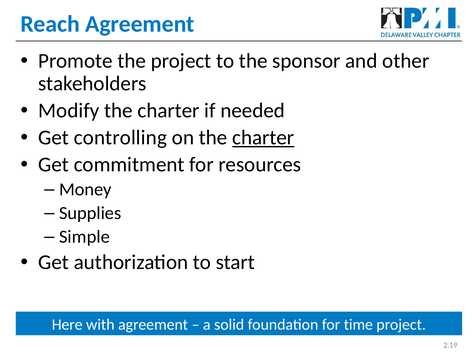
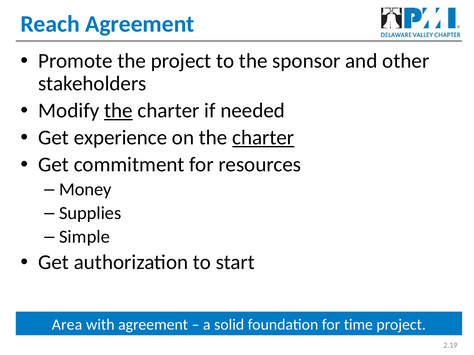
the underline: none -> present (118, 111)
controlling: controlling -> experience (120, 138)
Here: Here -> Area (67, 325)
